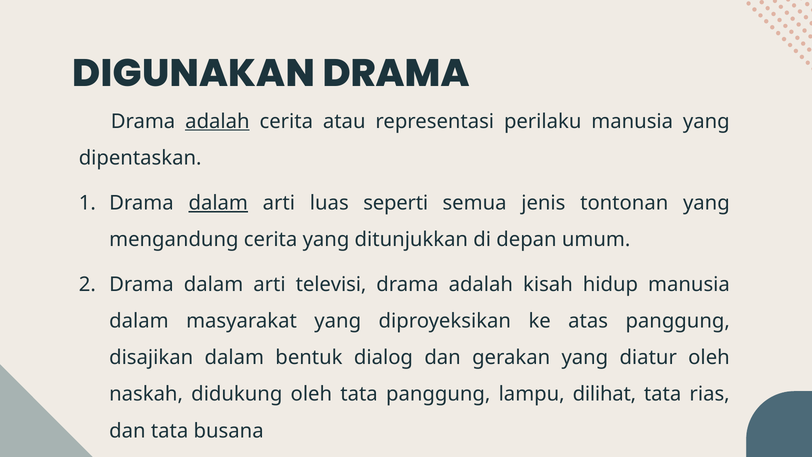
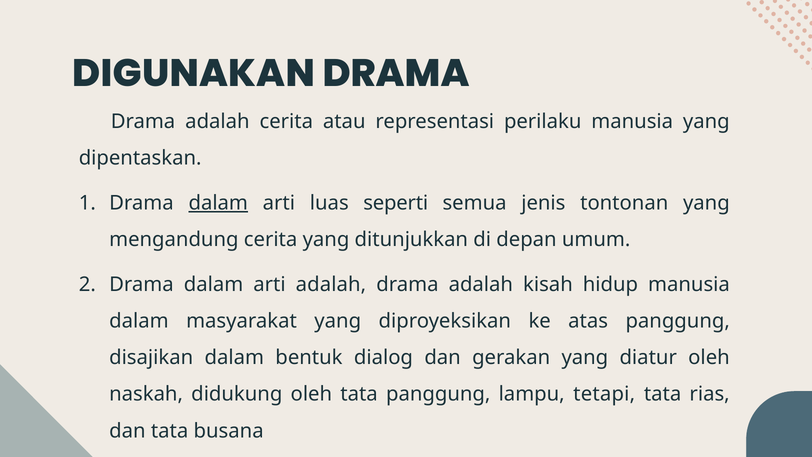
adalah underline: present -> none (217, 121)
arti televisi: televisi -> adalah (331, 284)
dilihat: dilihat -> tetapi (604, 394)
